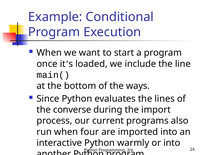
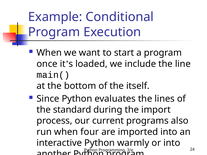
ways: ways -> itself (138, 86)
converse: converse -> standard (72, 110)
